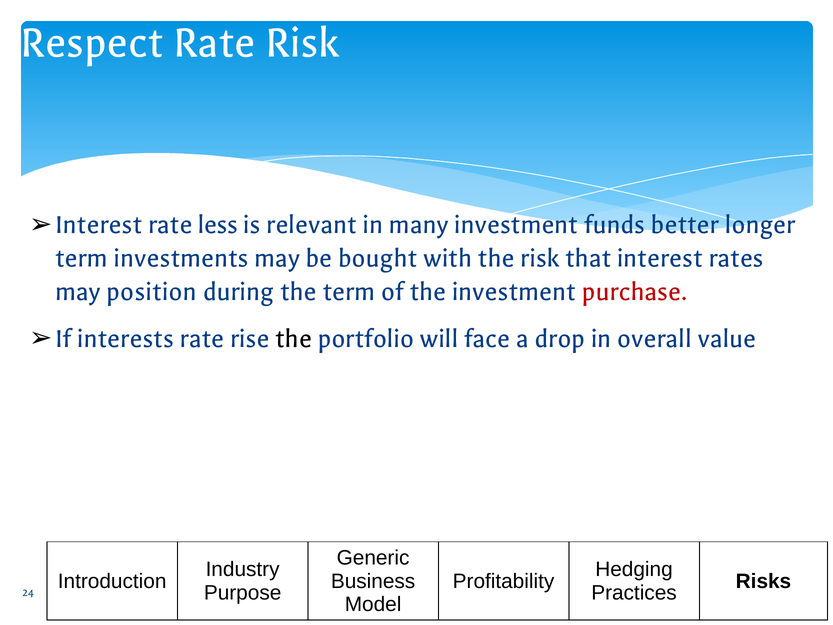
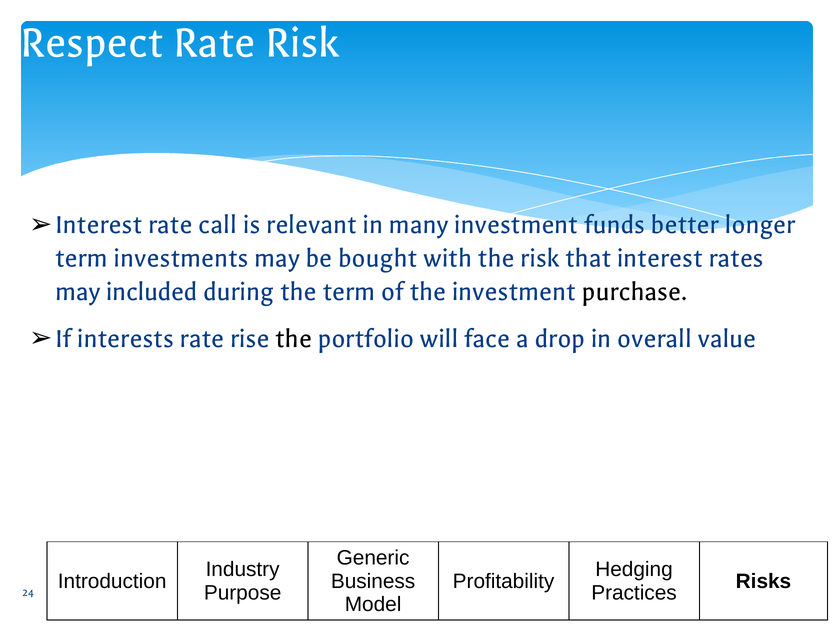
less: less -> call (218, 224)
position: position -> included (152, 291)
purchase colour: red -> black (635, 291)
